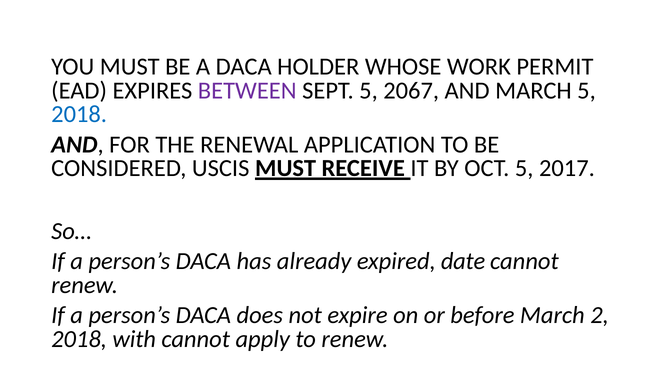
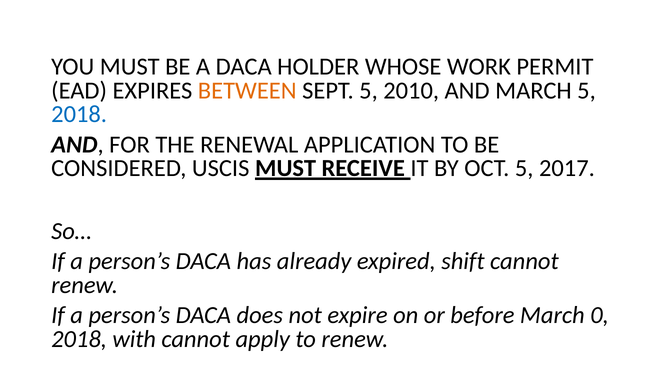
BETWEEN colour: purple -> orange (247, 91)
2067: 2067 -> 2010 (411, 91)
date: date -> shift (463, 261)
2: 2 -> 0 (600, 315)
